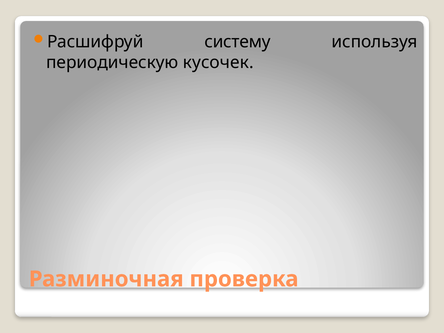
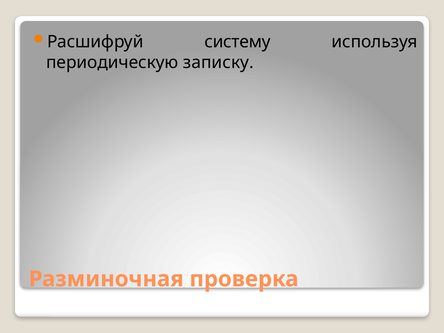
кусочек: кусочек -> записку (218, 62)
